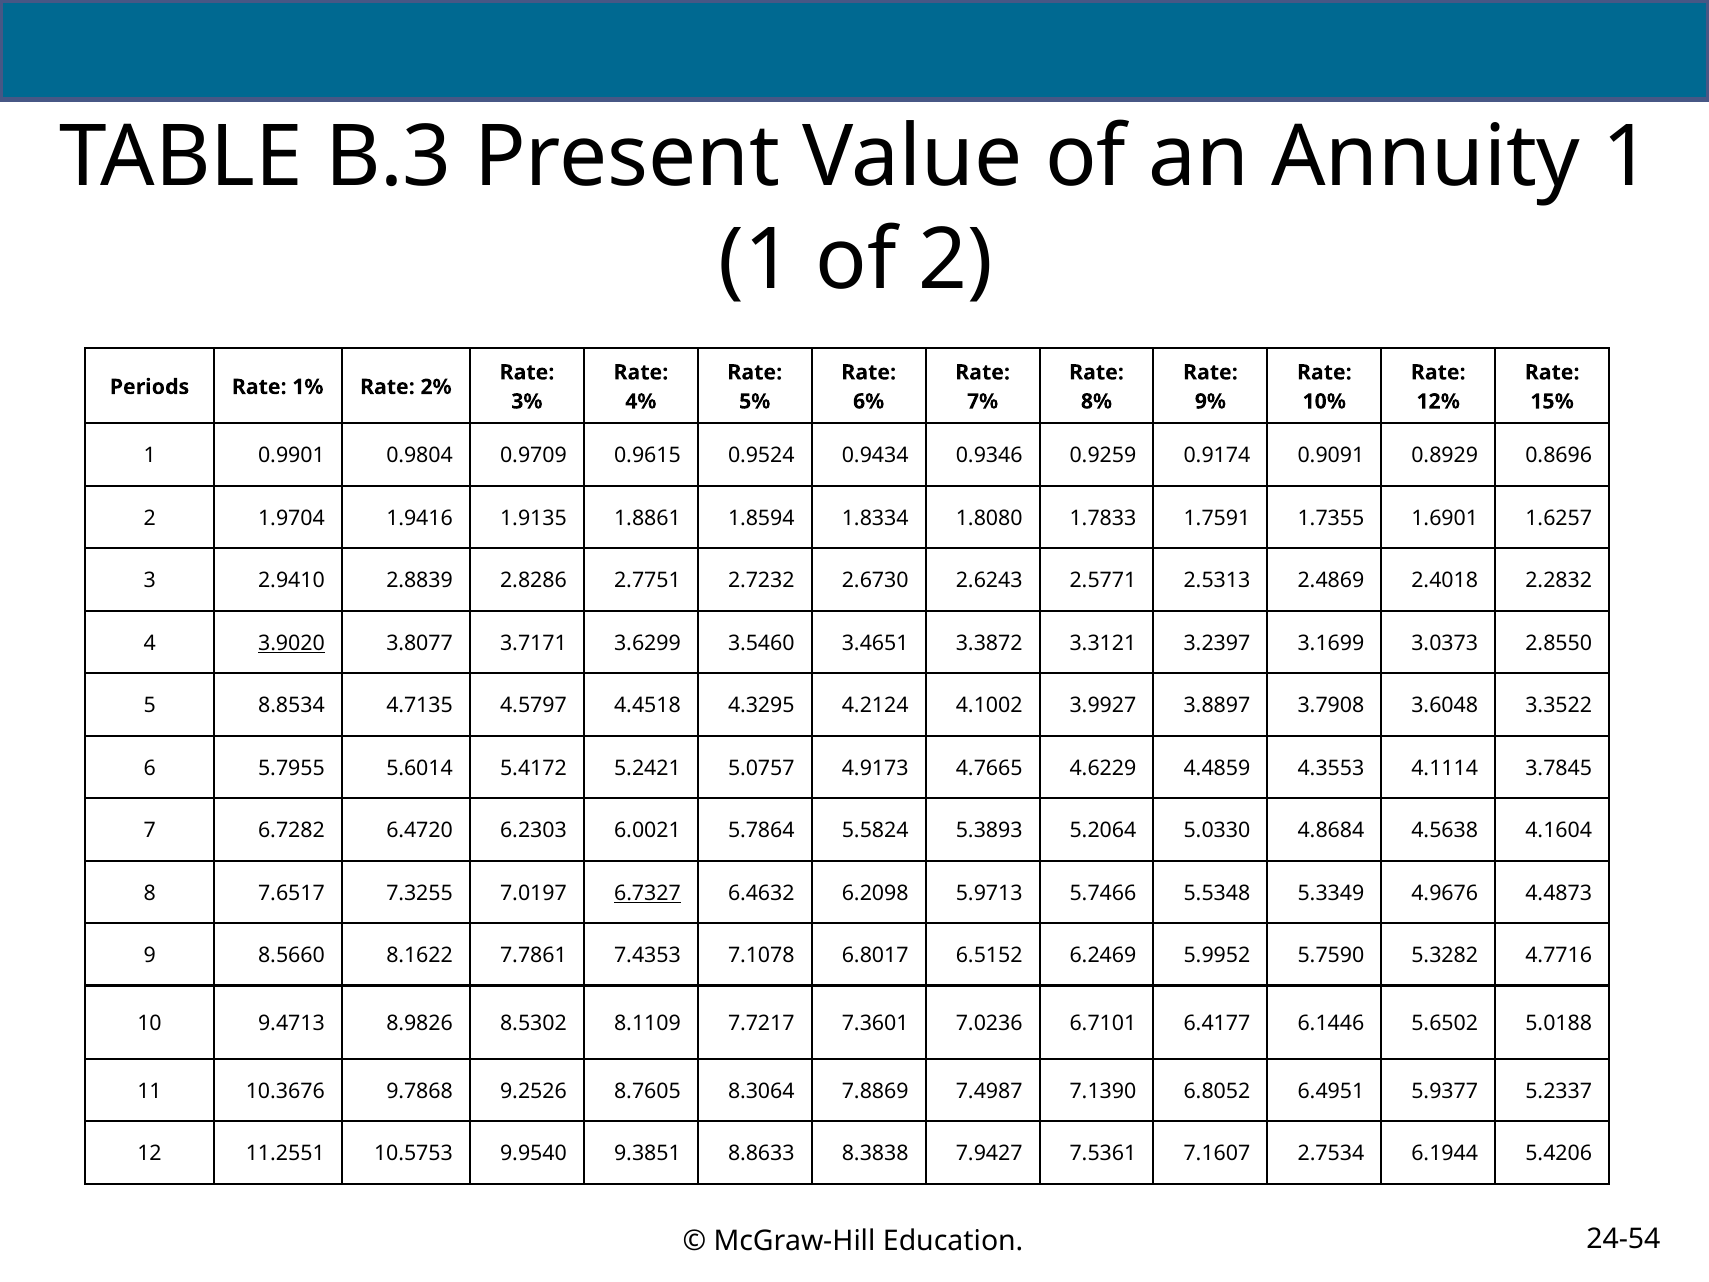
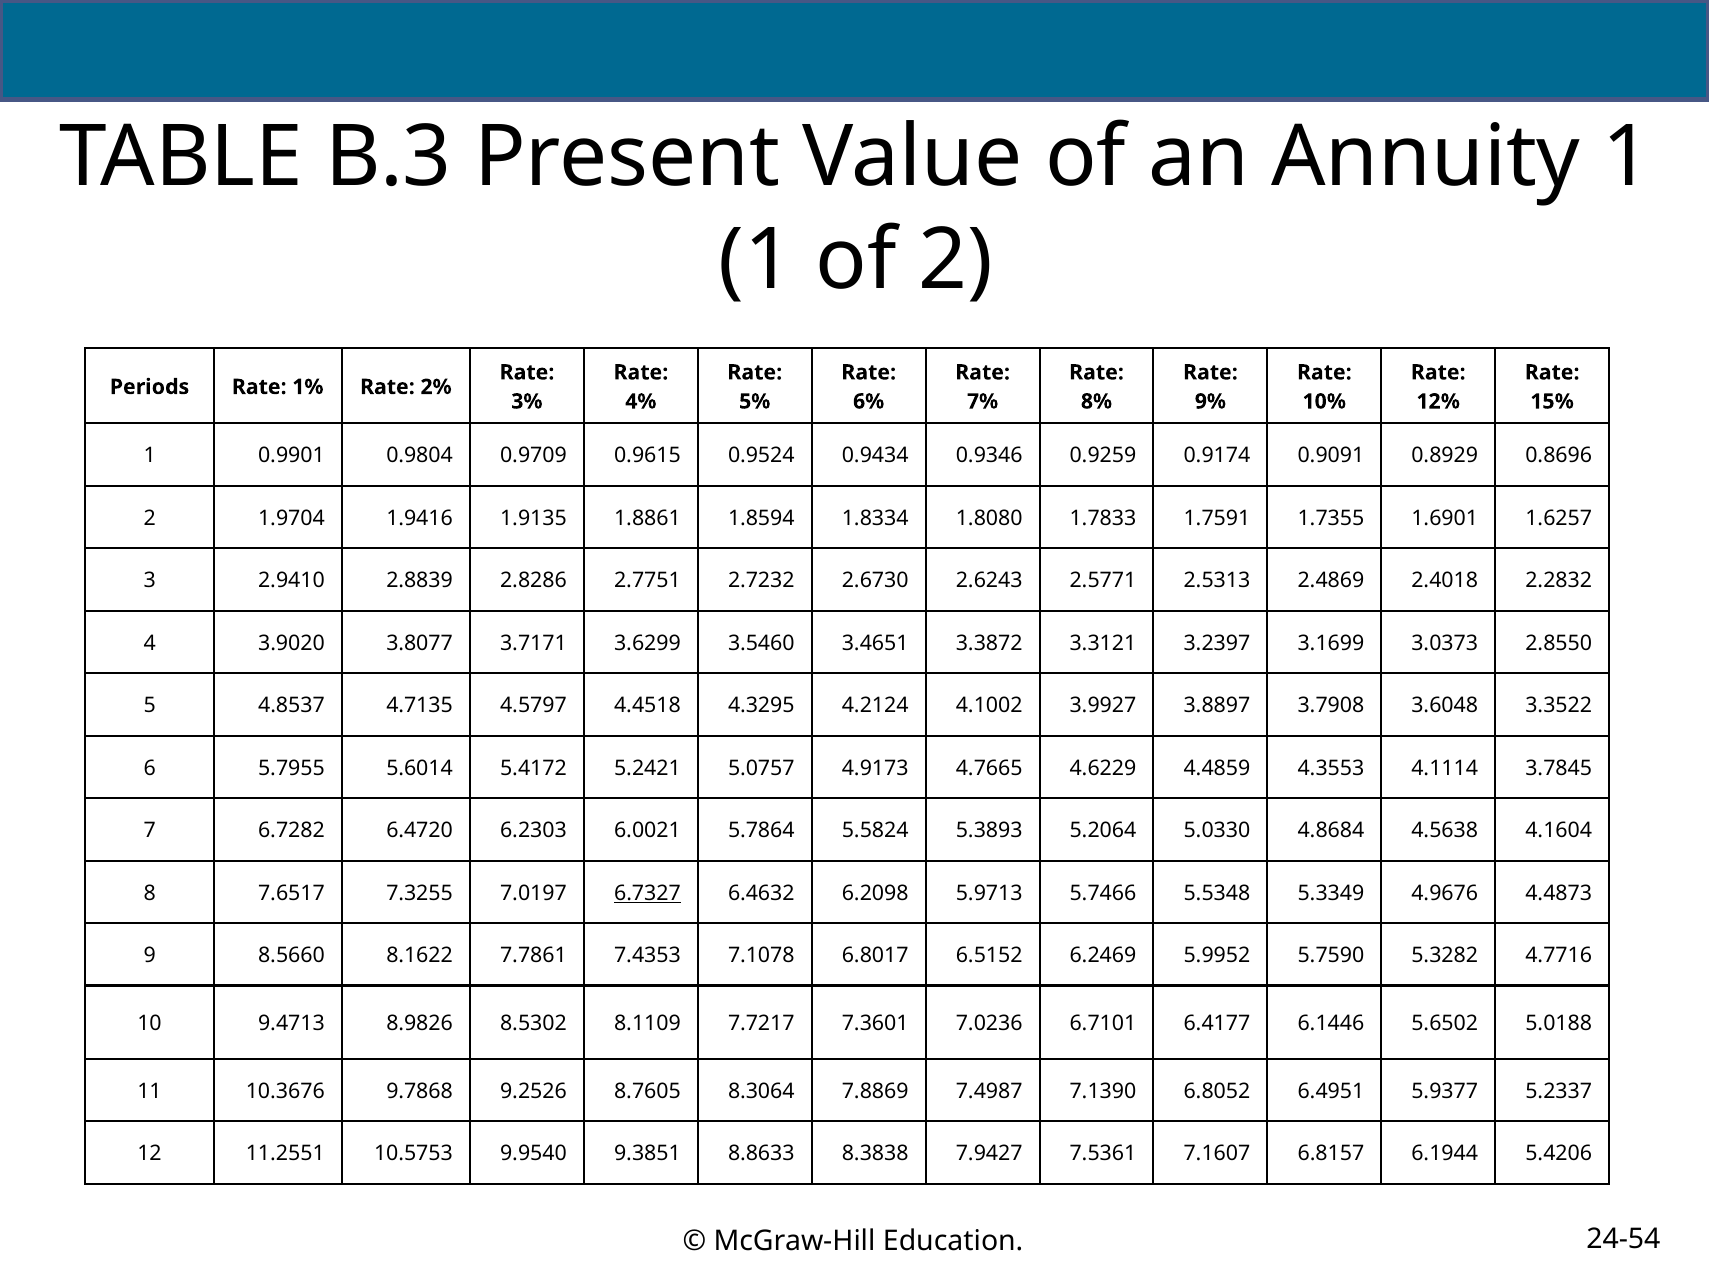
3.9020 underline: present -> none (291, 643)
8.8534: 8.8534 -> 4.8537 (291, 706)
2.7534: 2.7534 -> 6.8157 (1331, 1154)
